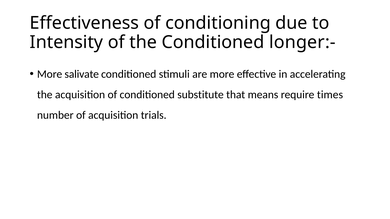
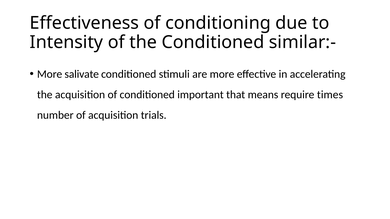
longer:-: longer:- -> similar:- (302, 42)
substitute: substitute -> important (201, 95)
